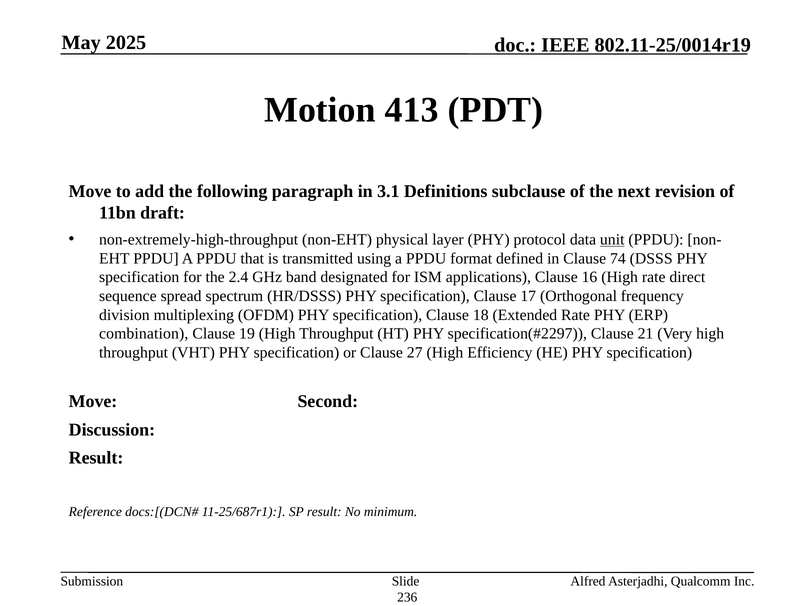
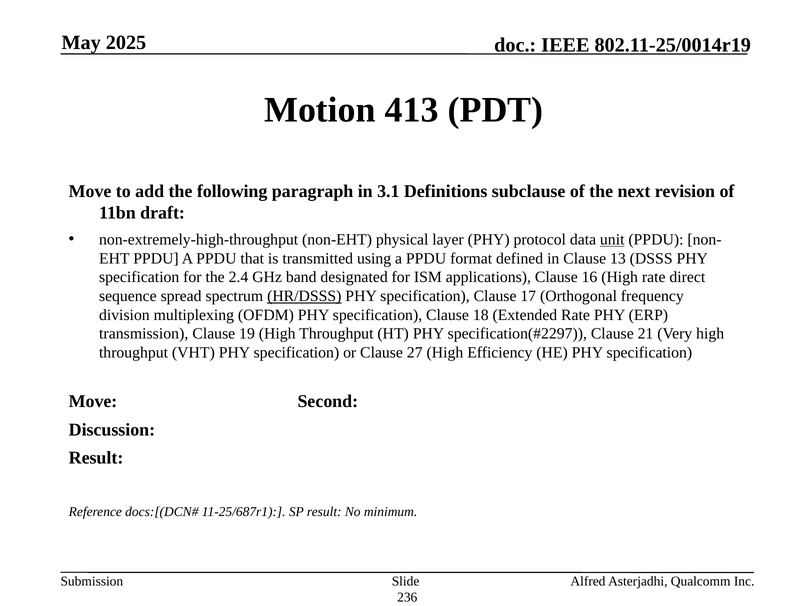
74: 74 -> 13 (618, 258)
HR/DSSS underline: none -> present (304, 296)
combination: combination -> transmission (144, 334)
